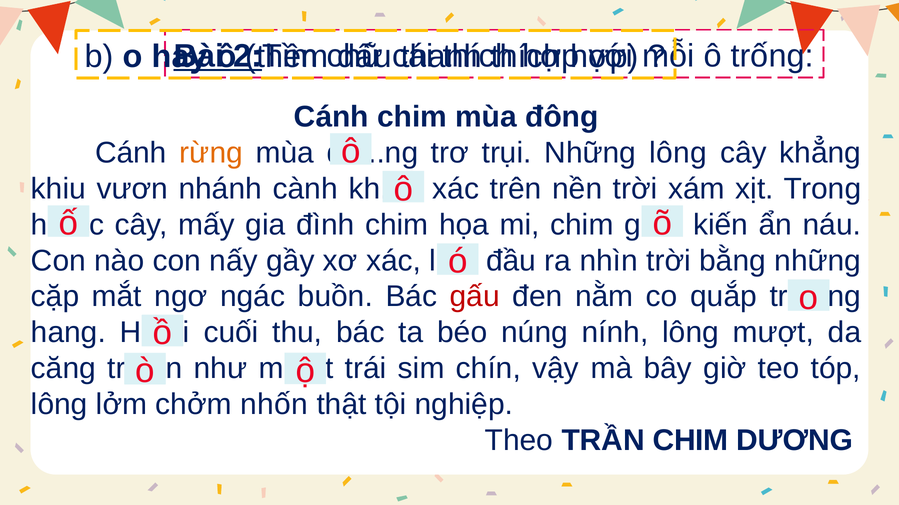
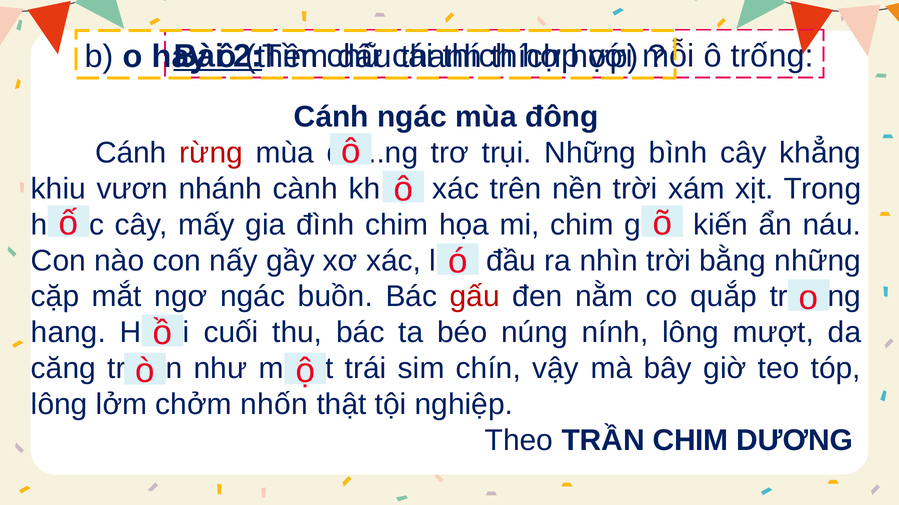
Cánh chim: chim -> ngác (412, 117)
rừng colour: orange -> red (211, 153)
Những lông: lông -> bình (678, 153)
